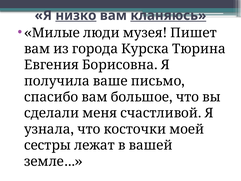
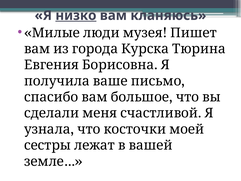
кланяюсь underline: present -> none (168, 15)
